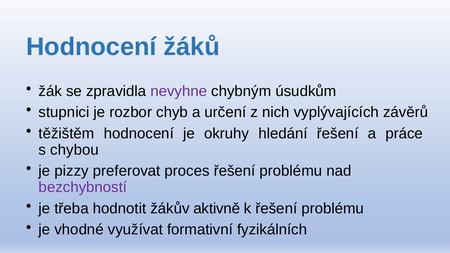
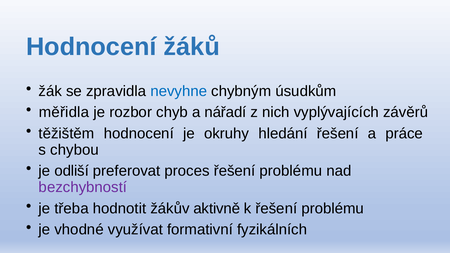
nevyhne colour: purple -> blue (179, 91)
stupnici: stupnici -> měřidla (64, 112)
určení: určení -> nářadí (225, 112)
pizzy: pizzy -> odliší (72, 171)
